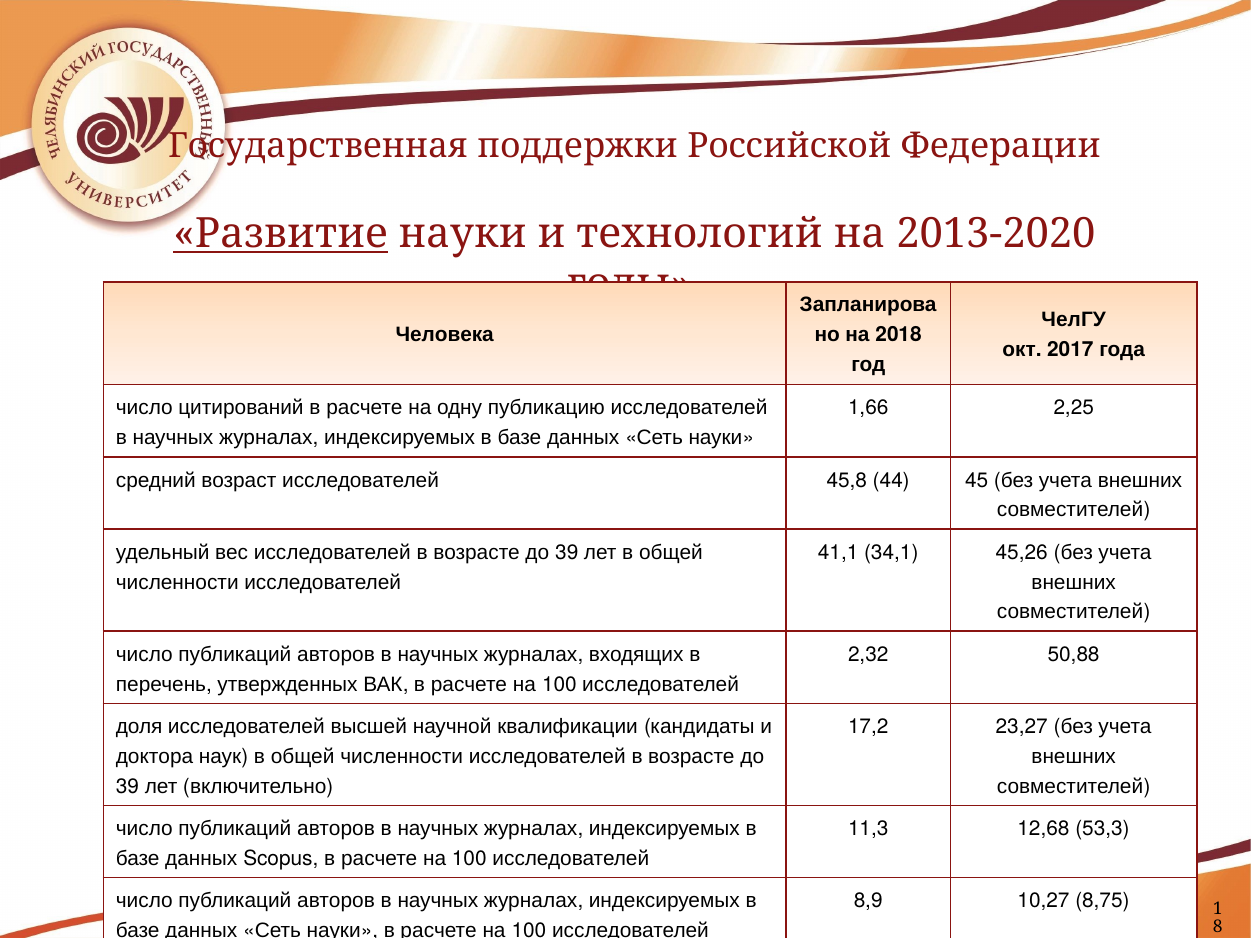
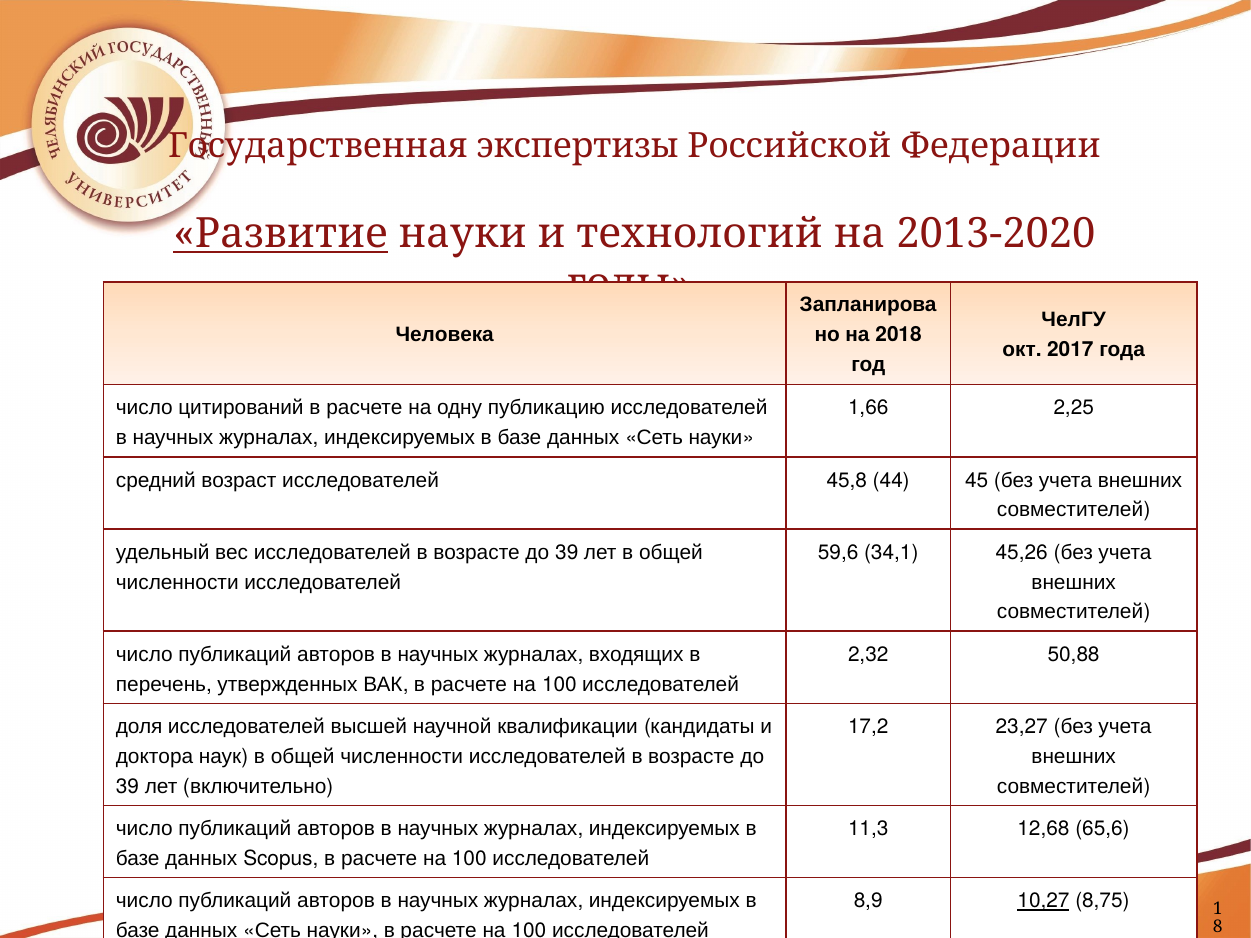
поддержки: поддержки -> экспертизы (578, 146)
41,1: 41,1 -> 59,6 (838, 553)
53,3: 53,3 -> 65,6 (1102, 829)
10,27 underline: none -> present (1043, 901)
